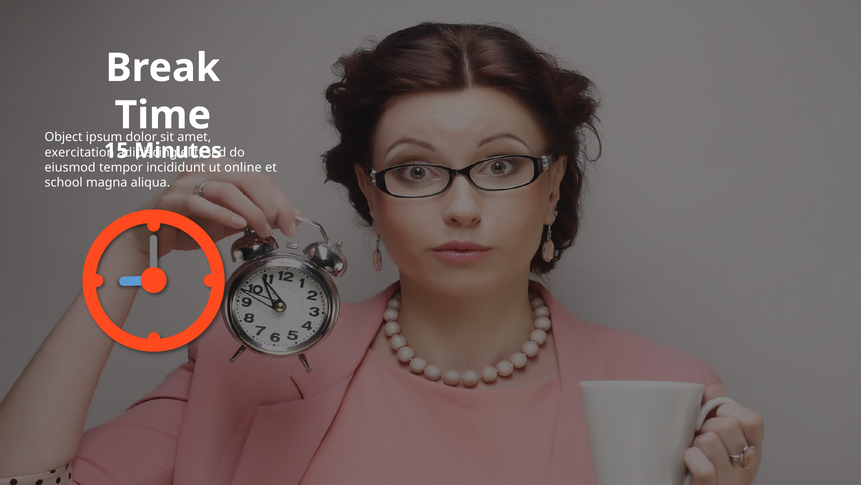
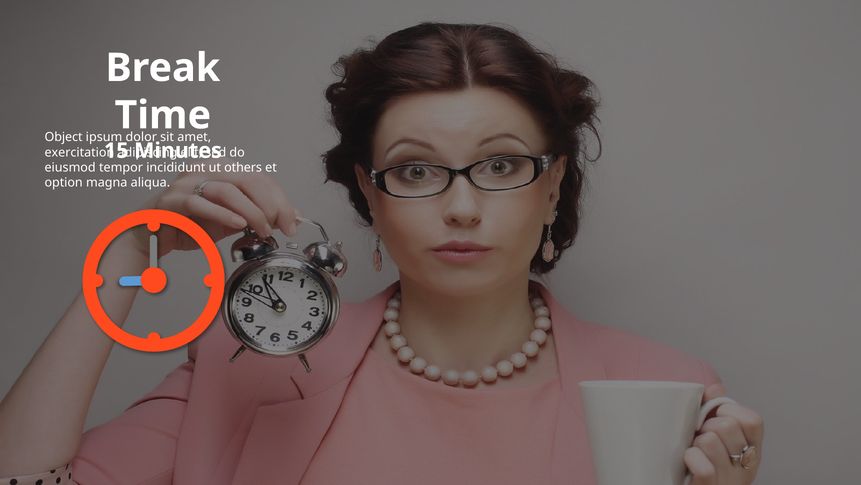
online: online -> others (243, 167)
school: school -> option (64, 182)
